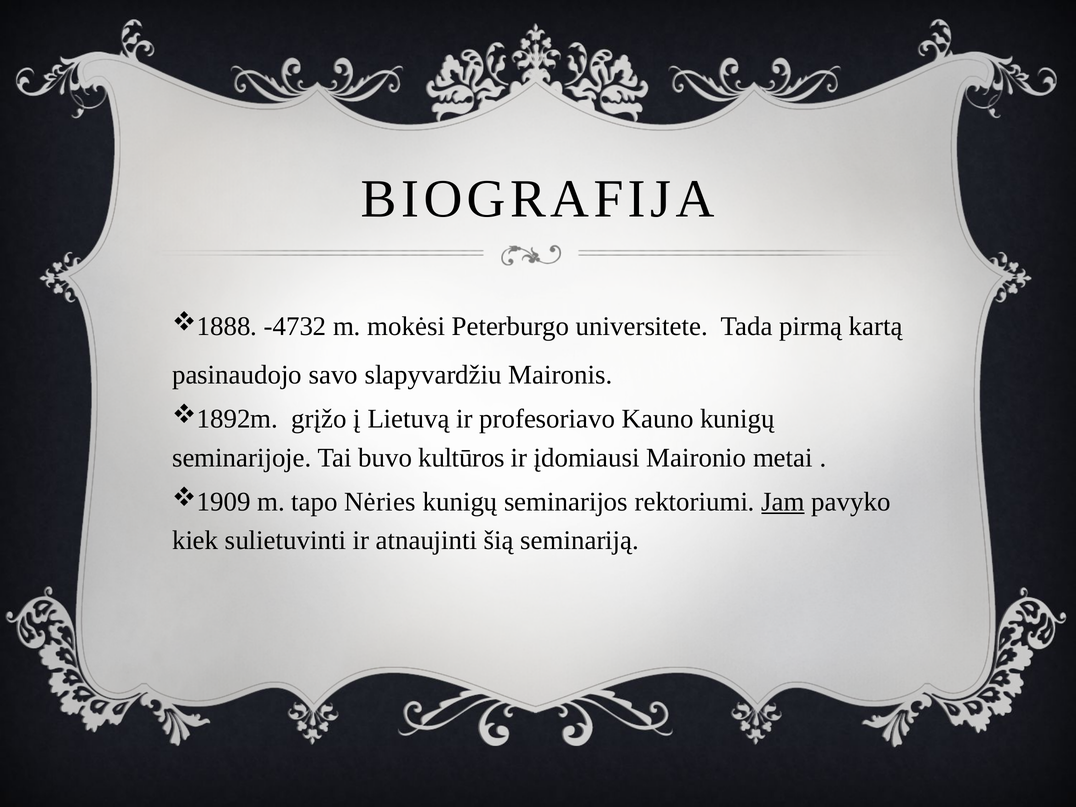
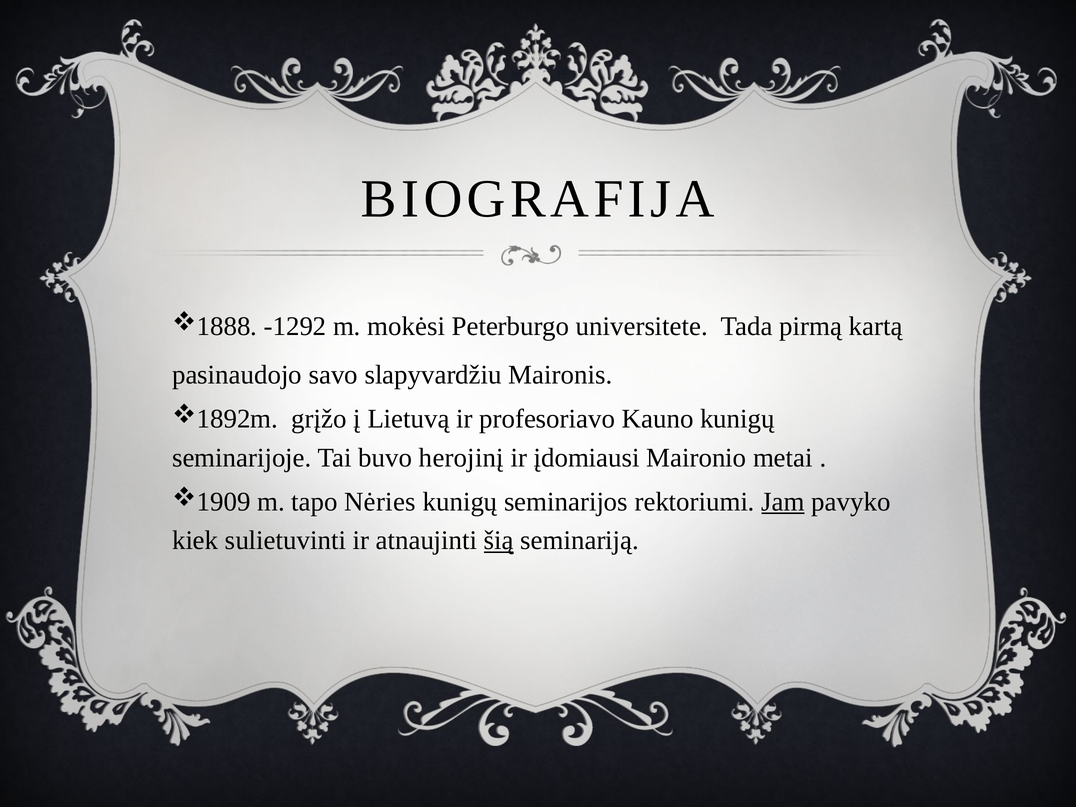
-4732: -4732 -> -1292 (295, 326)
kultūros: kultūros -> herojinį (461, 458)
šią underline: none -> present (499, 541)
